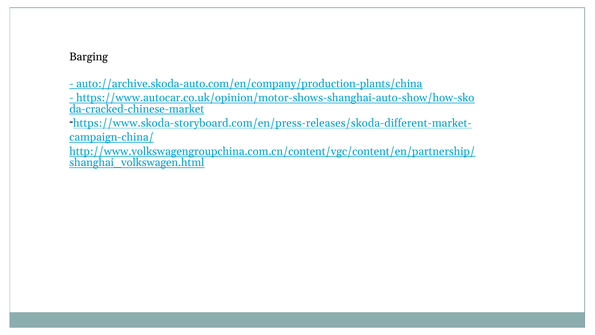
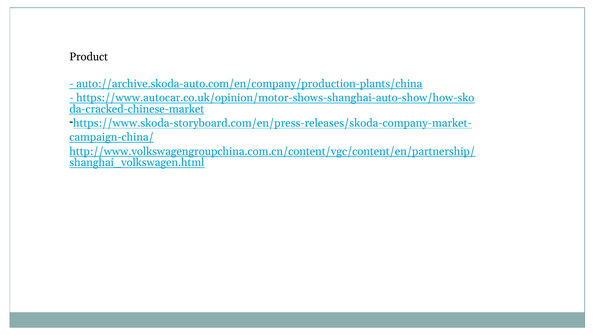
Barging: Barging -> Product (89, 57)
https://www.skoda-storyboard.com/en/press-releases/skoda-different-market-: https://www.skoda-storyboard.com/en/press-releases/skoda-different-market- -> https://www.skoda-storyboard.com/en/press-releases/skoda-company-market- (272, 123)
